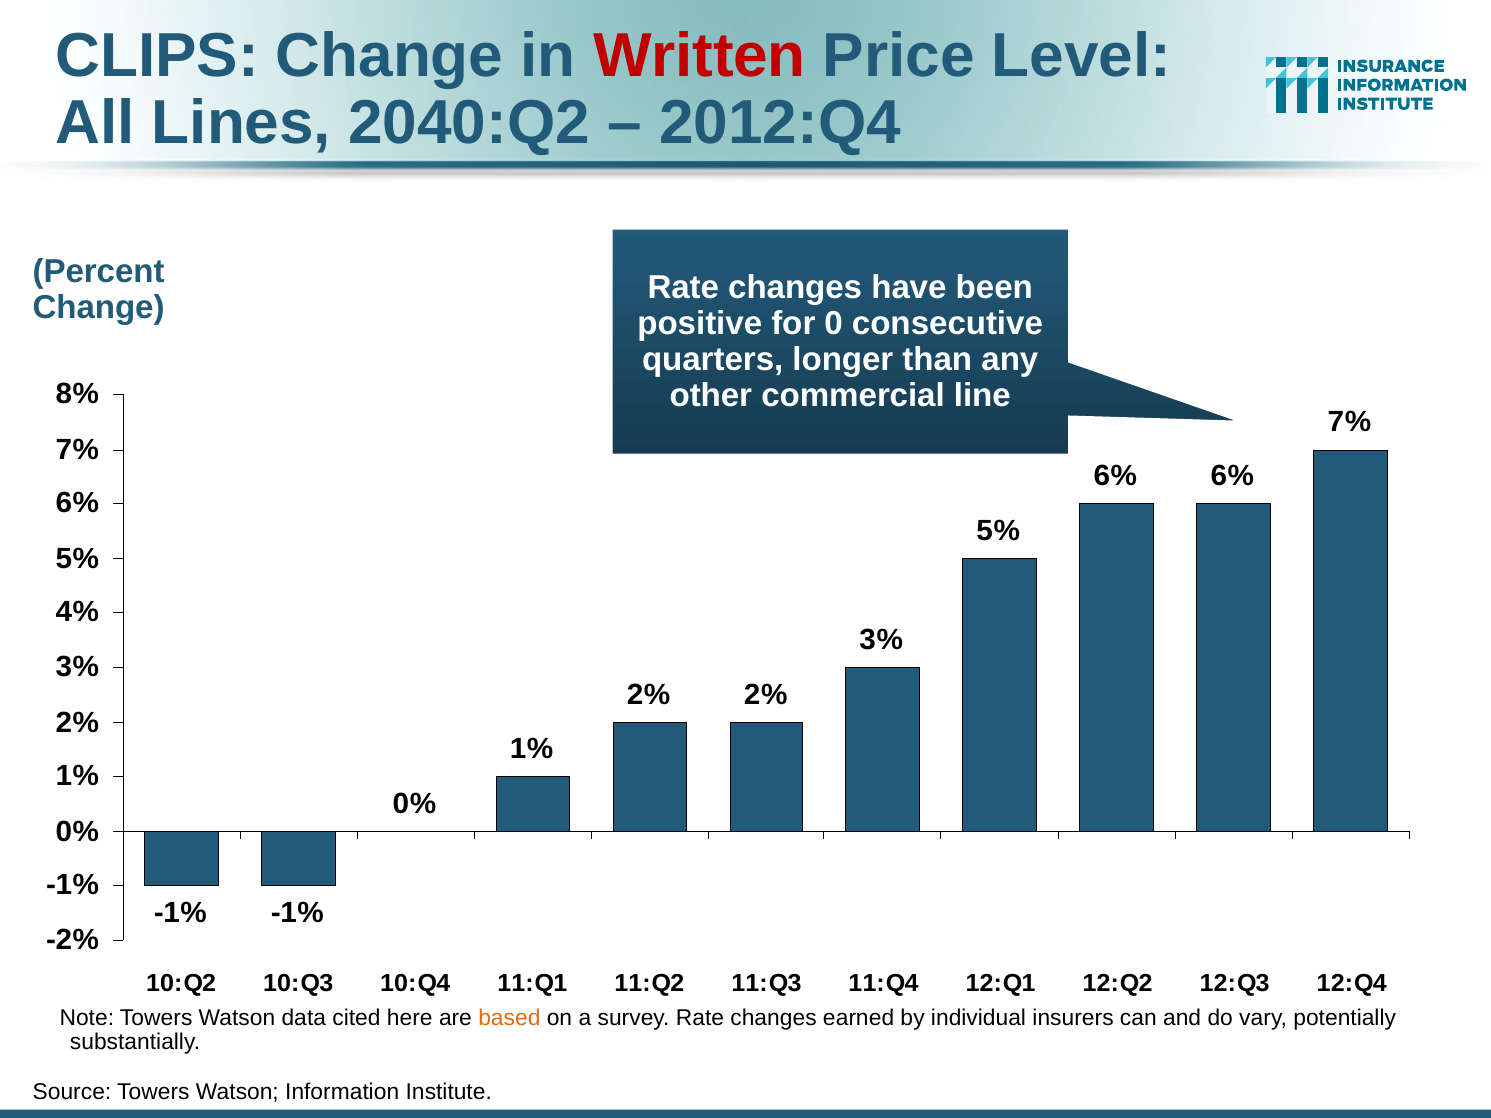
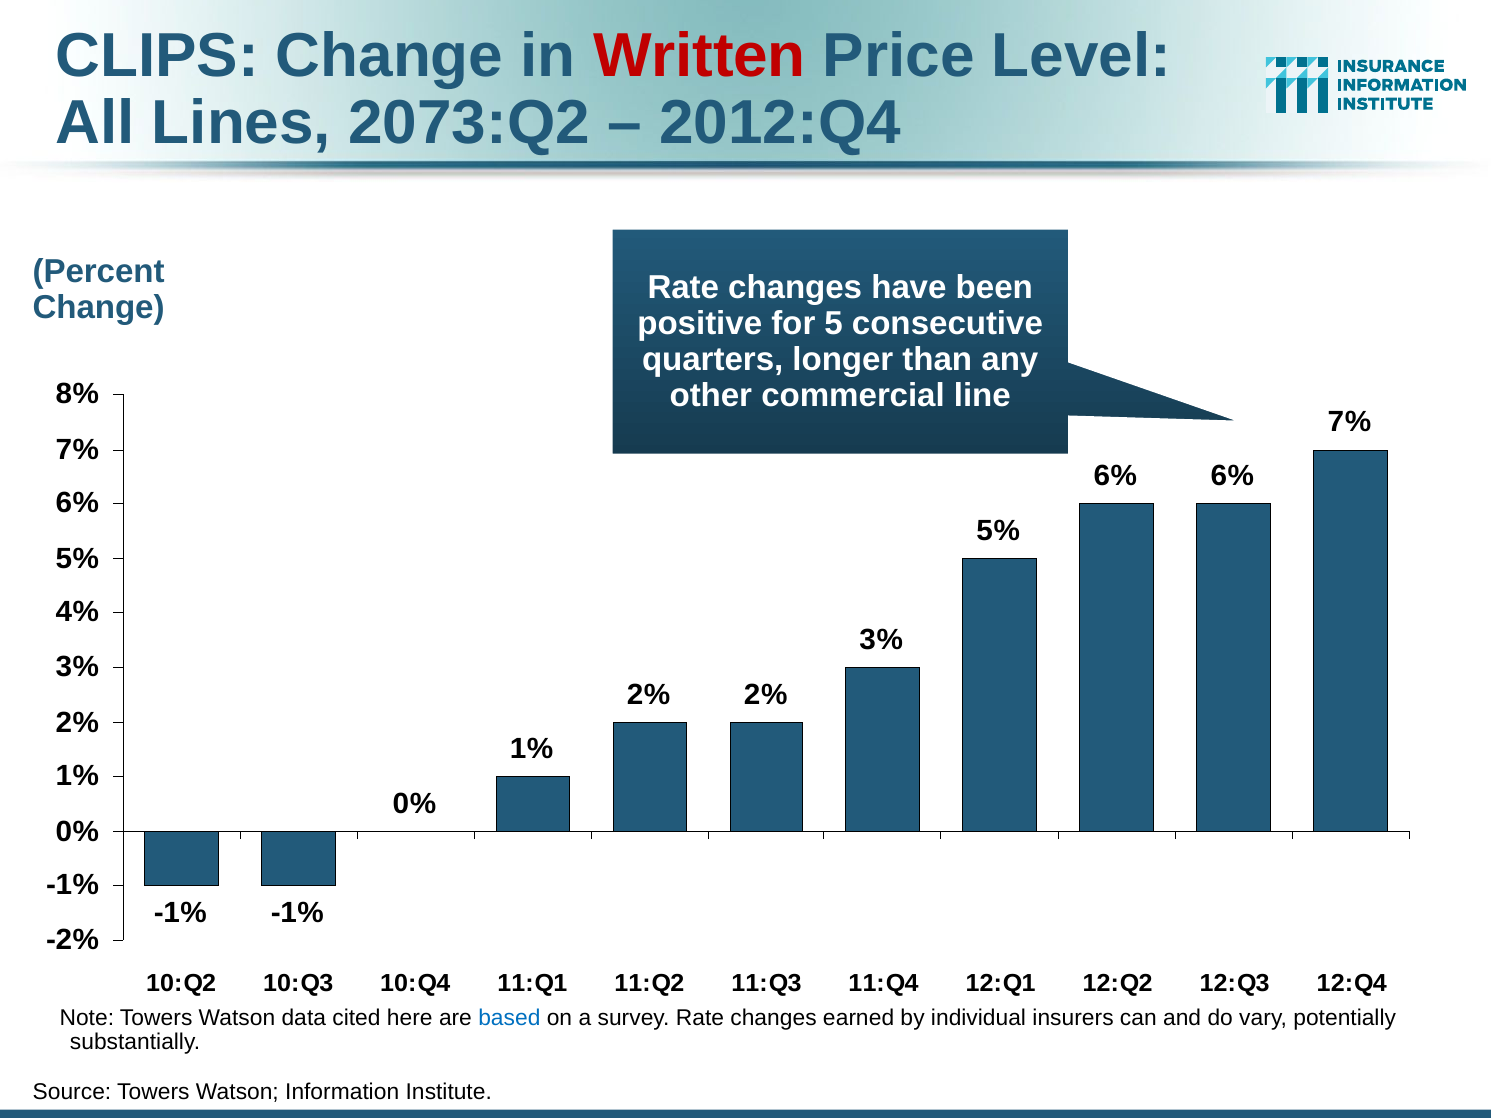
2040:Q2: 2040:Q2 -> 2073:Q2 (469, 123)
0: 0 -> 5 (834, 324)
based colour: orange -> blue (509, 1018)
